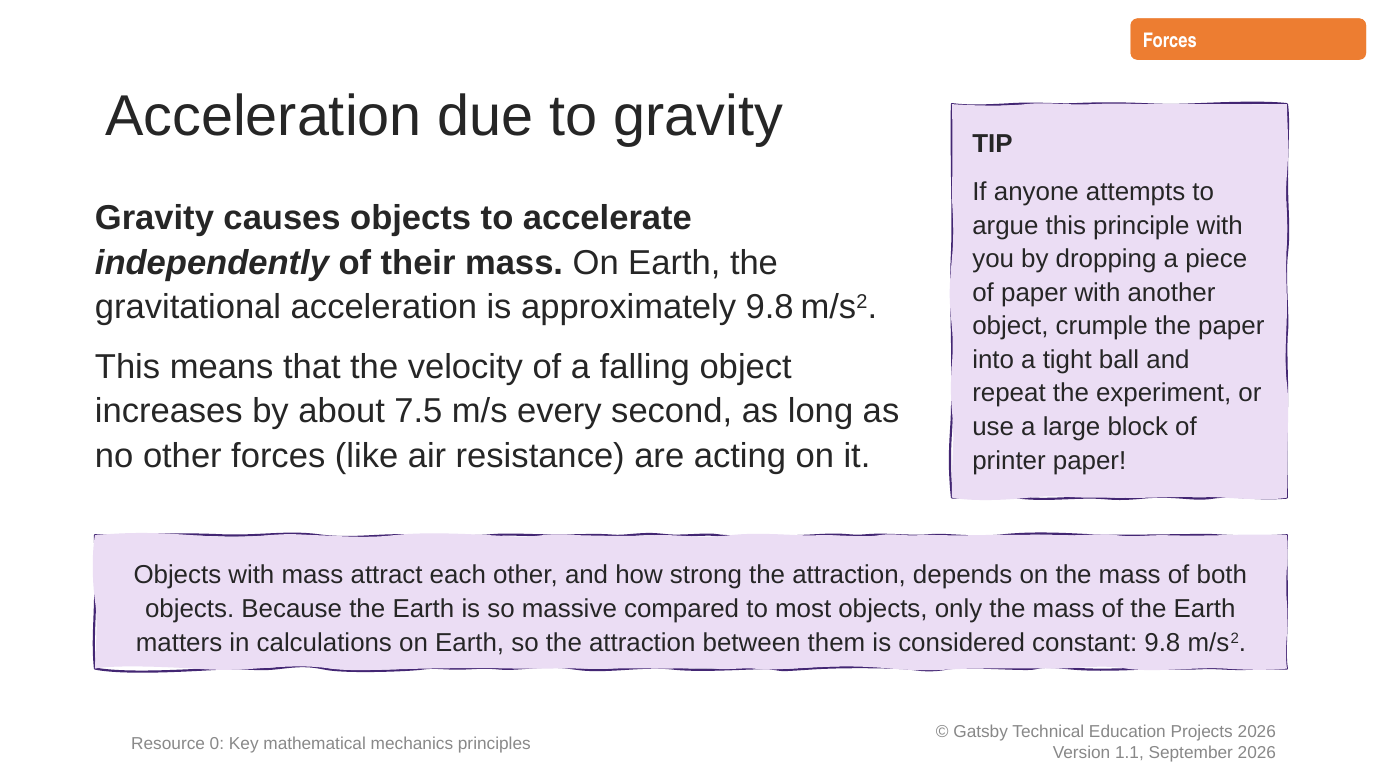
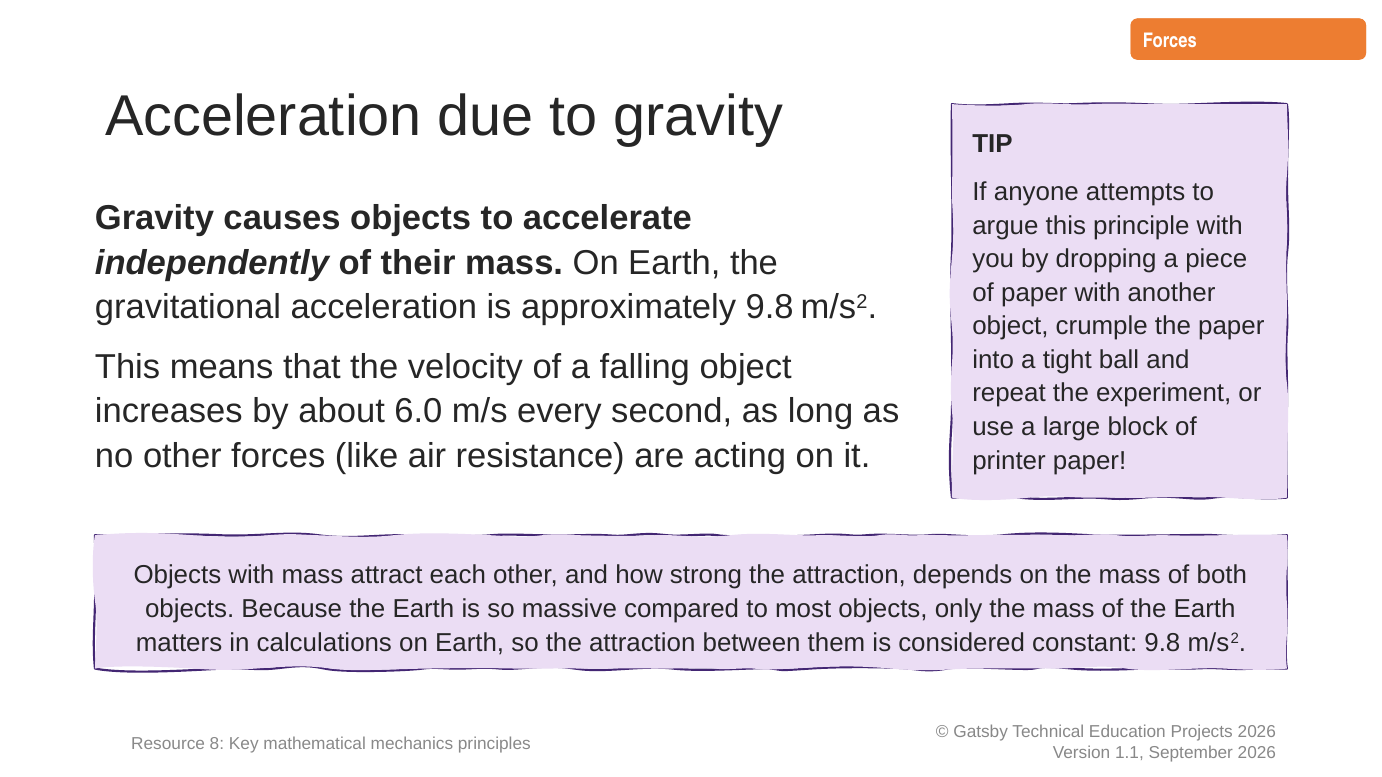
7.5: 7.5 -> 6.0 (418, 412)
0: 0 -> 8 (217, 744)
